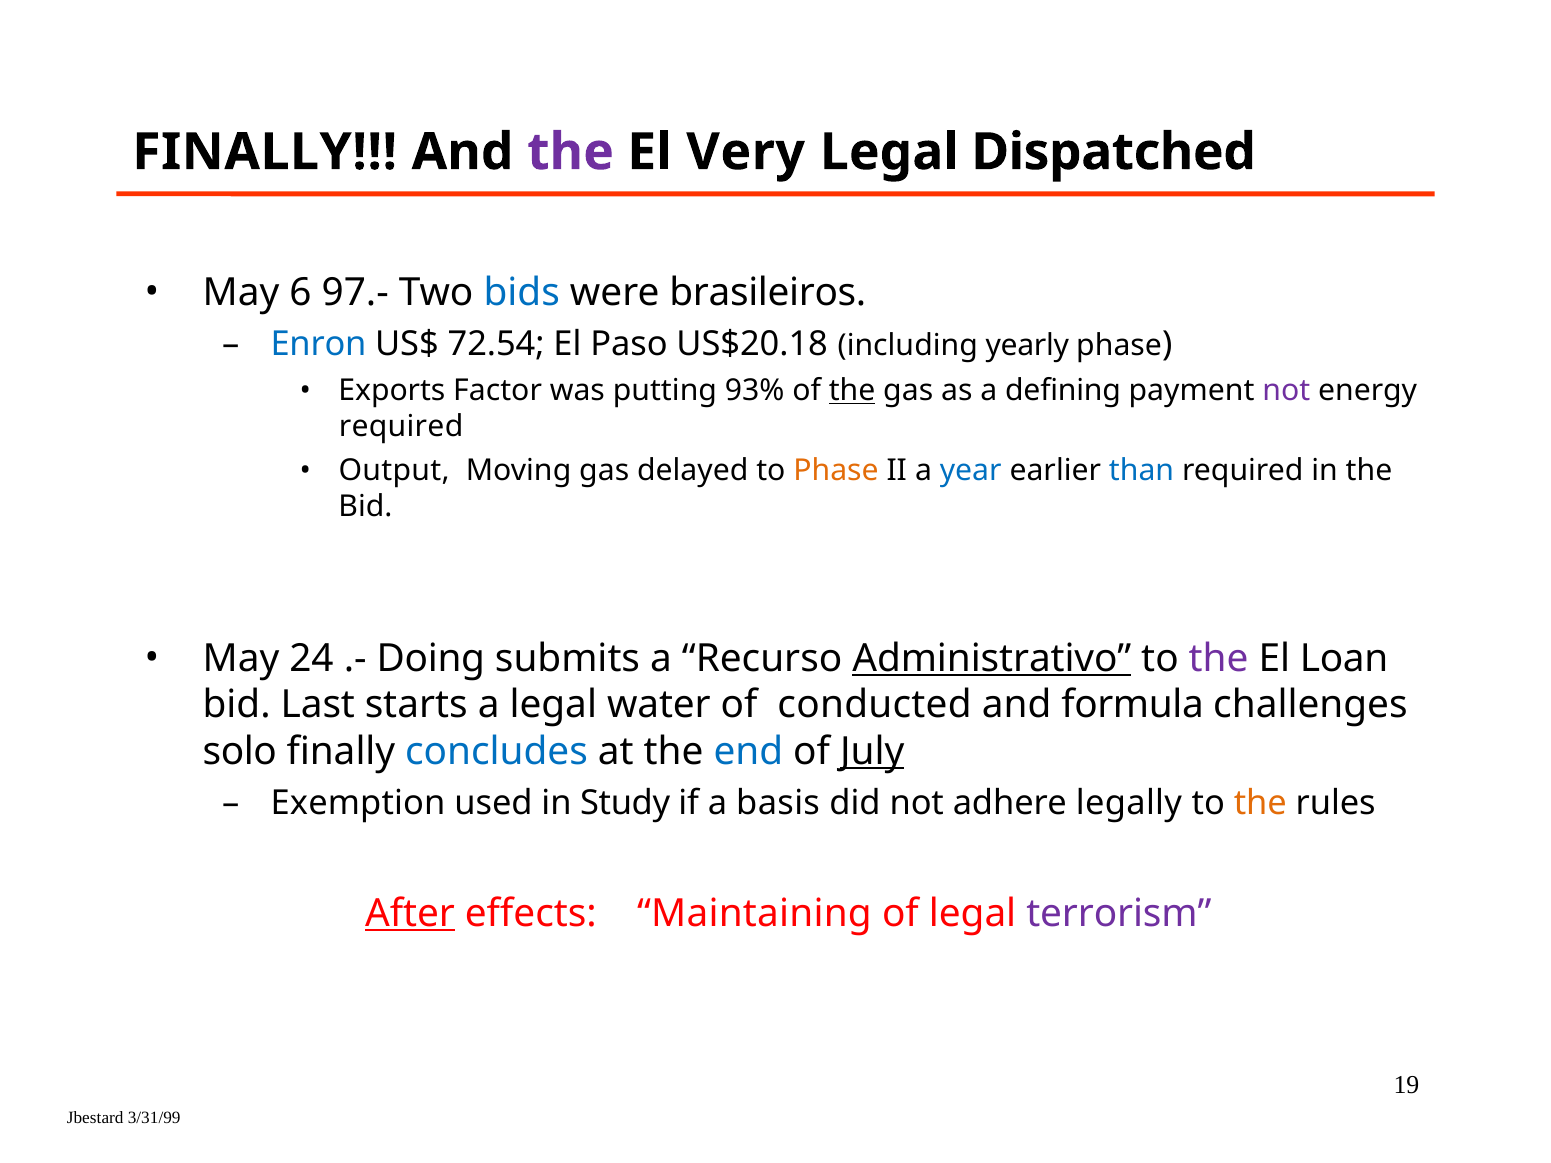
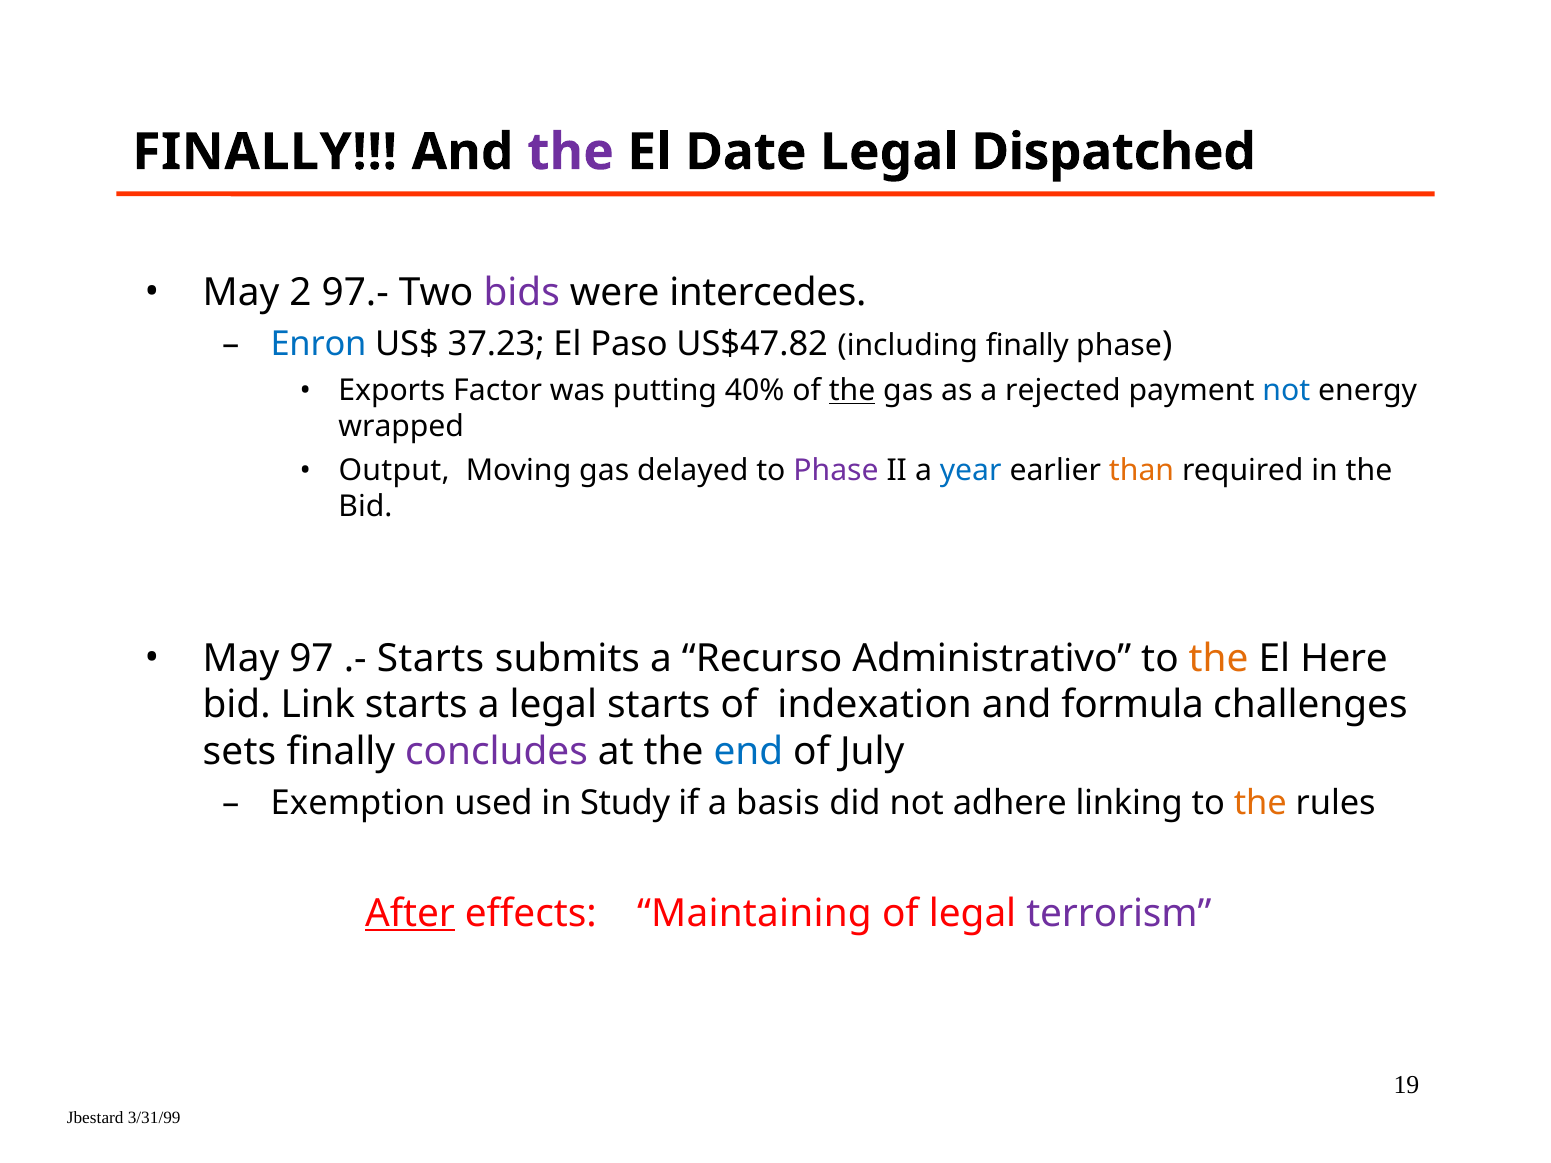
Very: Very -> Date (746, 152)
6: 6 -> 2 (300, 292)
bids colour: blue -> purple (522, 292)
brasileiros: brasileiros -> intercedes (768, 292)
72.54: 72.54 -> 37.23 (496, 345)
US$20.18: US$20.18 -> US$47.82 (752, 345)
including yearly: yearly -> finally (1027, 346)
93%: 93% -> 40% (755, 391)
defining: defining -> rejected (1063, 391)
not colour: purple -> blue (1286, 391)
required: required -> wrapped (401, 427)
Phase colour: orange -> purple (836, 471)
than colour: blue -> orange (1142, 471)
24: 24 -> 97 (311, 658)
Doing: Doing -> Starts (431, 658)
Administrativo underline: present -> none (992, 658)
the colour: purple -> orange (1219, 658)
Loan: Loan -> Here (1344, 658)
Last: Last -> Link (318, 705)
legal water: water -> starts (659, 705)
conducted: conducted -> indexation (875, 705)
solo: solo -> sets (239, 751)
concludes colour: blue -> purple (497, 751)
July underline: present -> none (872, 751)
legally: legally -> linking (1129, 804)
